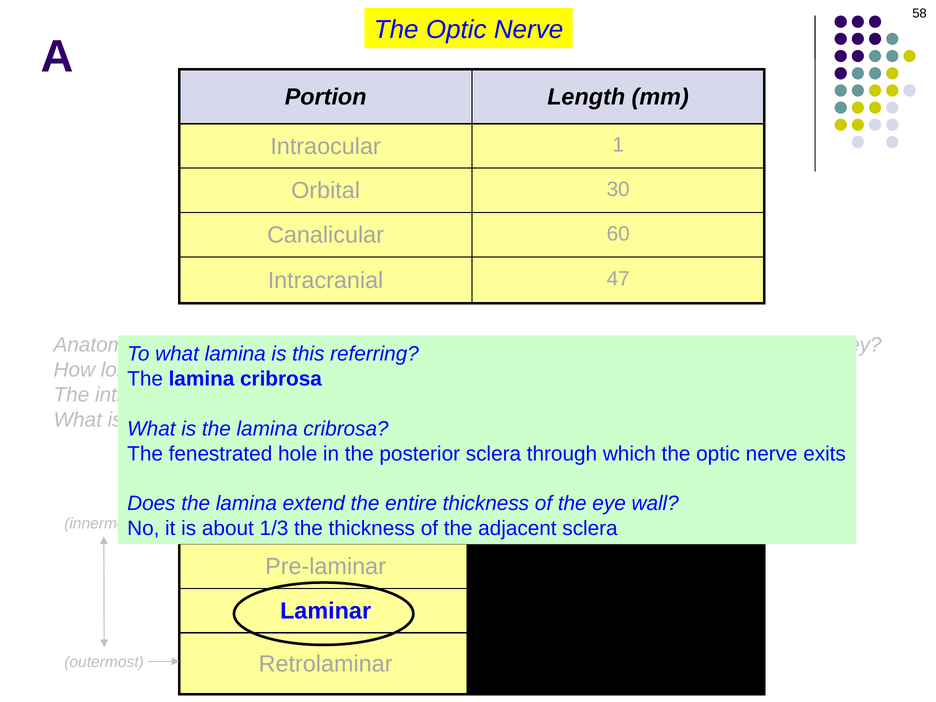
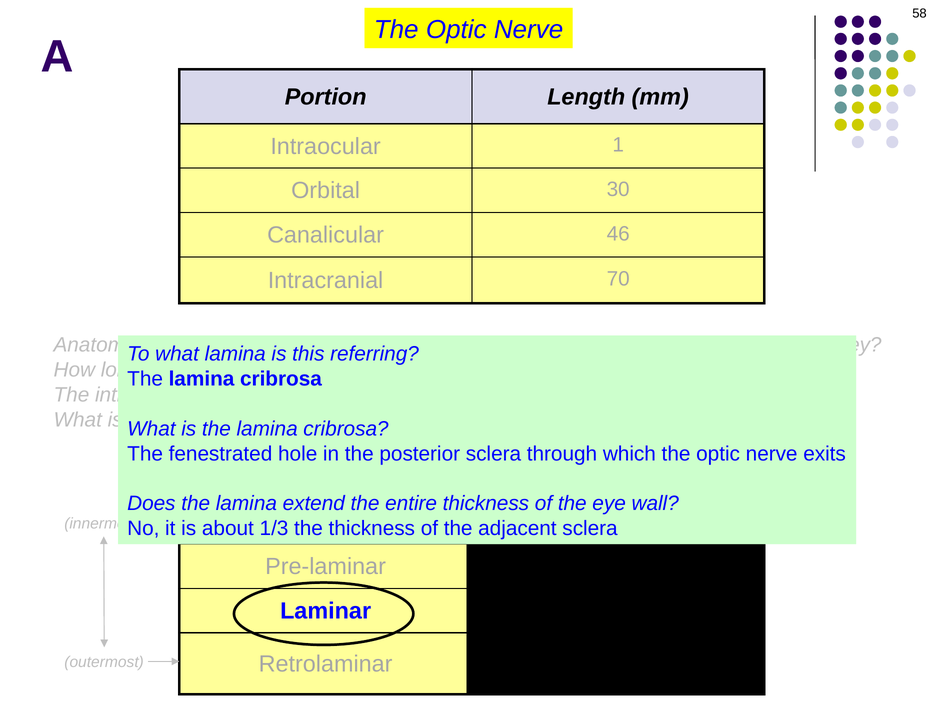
60: 60 -> 46 (618, 234)
47: 47 -> 70 (618, 279)
